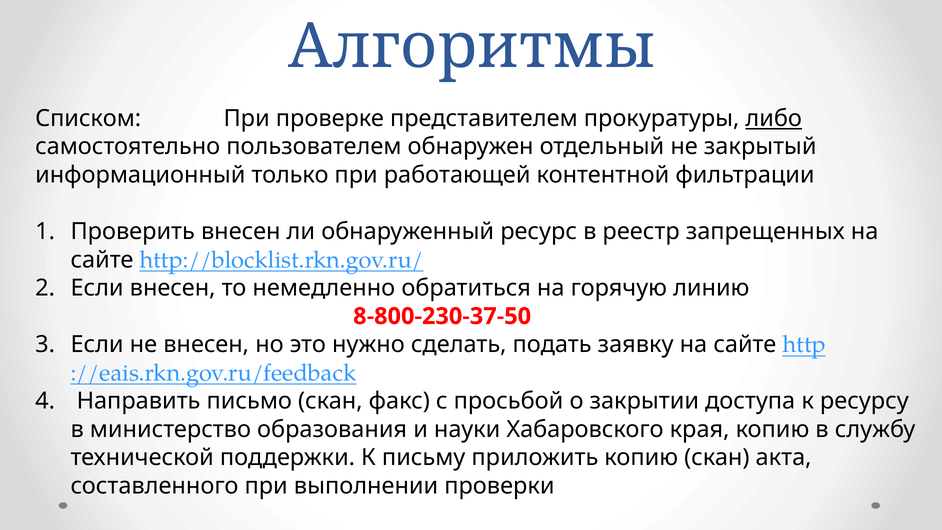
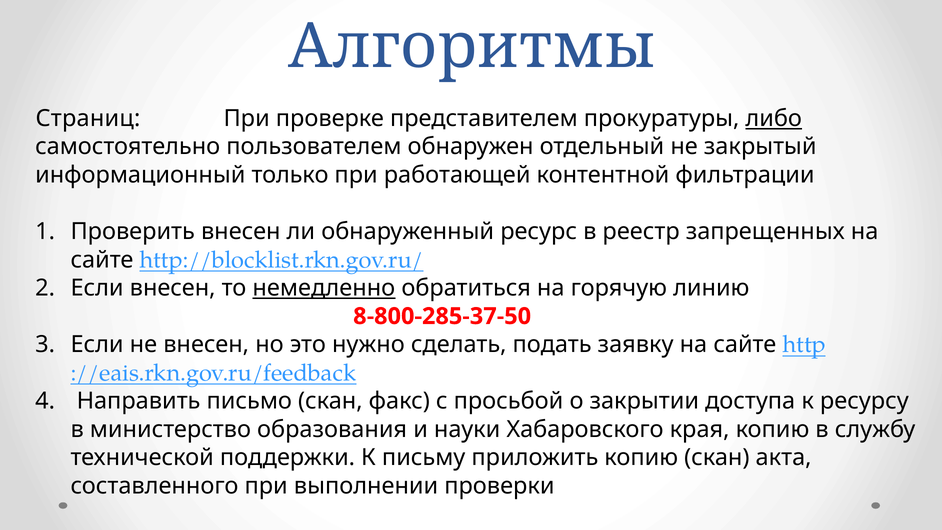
Списком: Списком -> Страниц (88, 118)
немедленно underline: none -> present (324, 288)
8-800-230-37-50: 8-800-230-37-50 -> 8-800-285-37-50 (442, 316)
